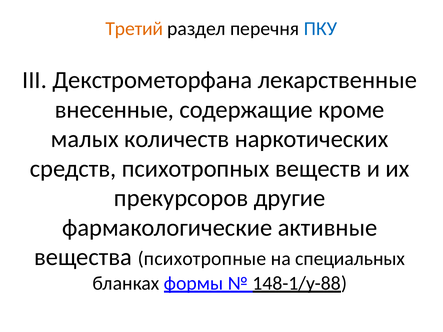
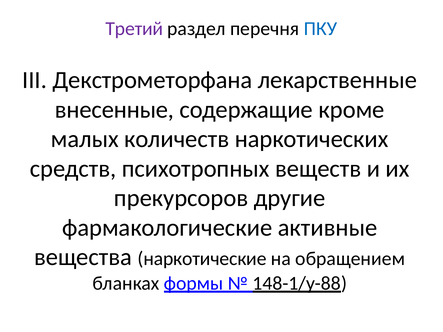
Третий colour: orange -> purple (134, 29)
психотропные: психотропные -> наркотические (202, 259)
специальных: специальных -> обращением (350, 259)
